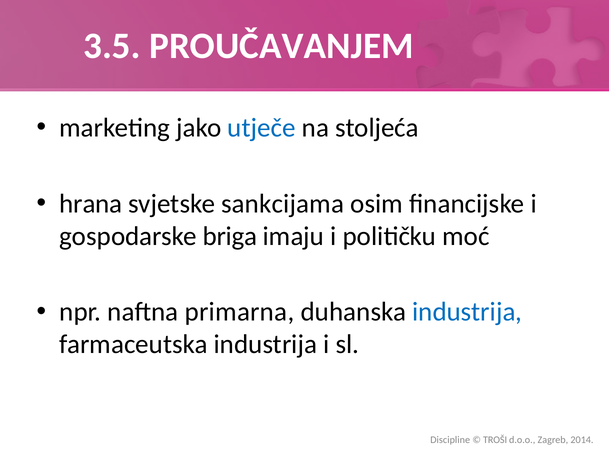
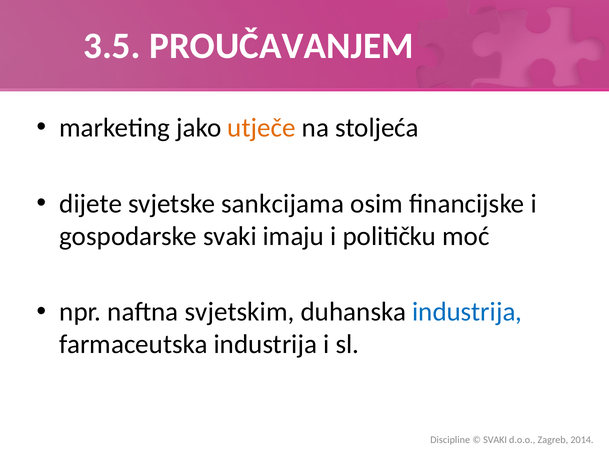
utječe colour: blue -> orange (262, 128)
hrana: hrana -> dijete (91, 204)
gospodarske briga: briga -> svaki (230, 236)
primarna: primarna -> svjetskim (240, 312)
TROŠI: TROŠI -> SVAKI (495, 440)
